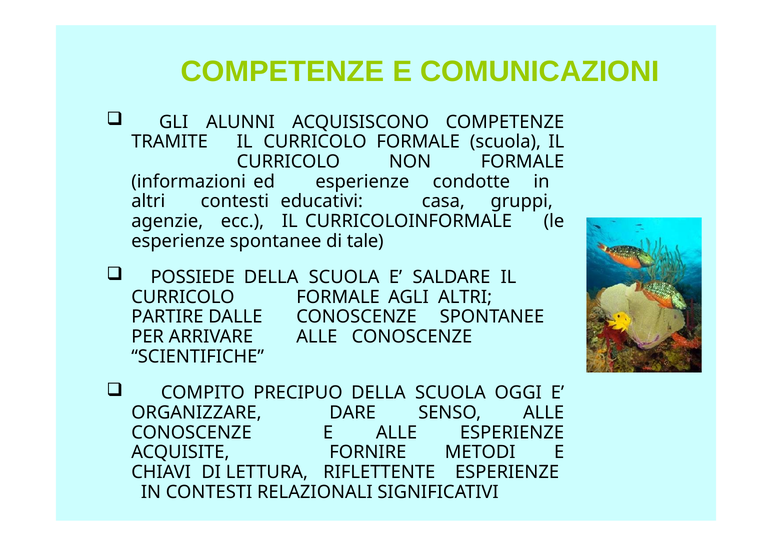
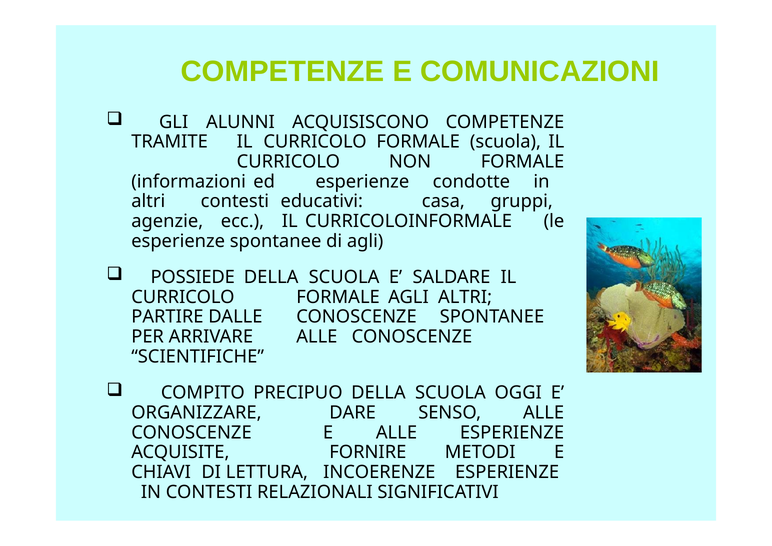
di tale: tale -> agli (365, 241)
RIFLETTENTE: RIFLETTENTE -> INCOERENZE (379, 472)
